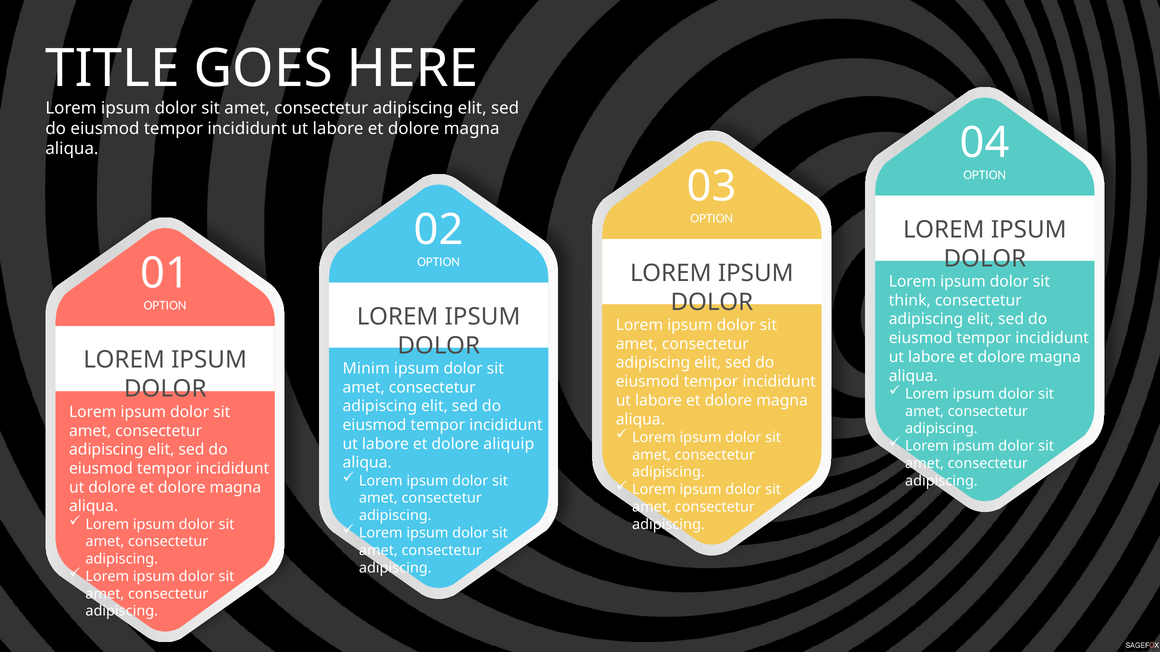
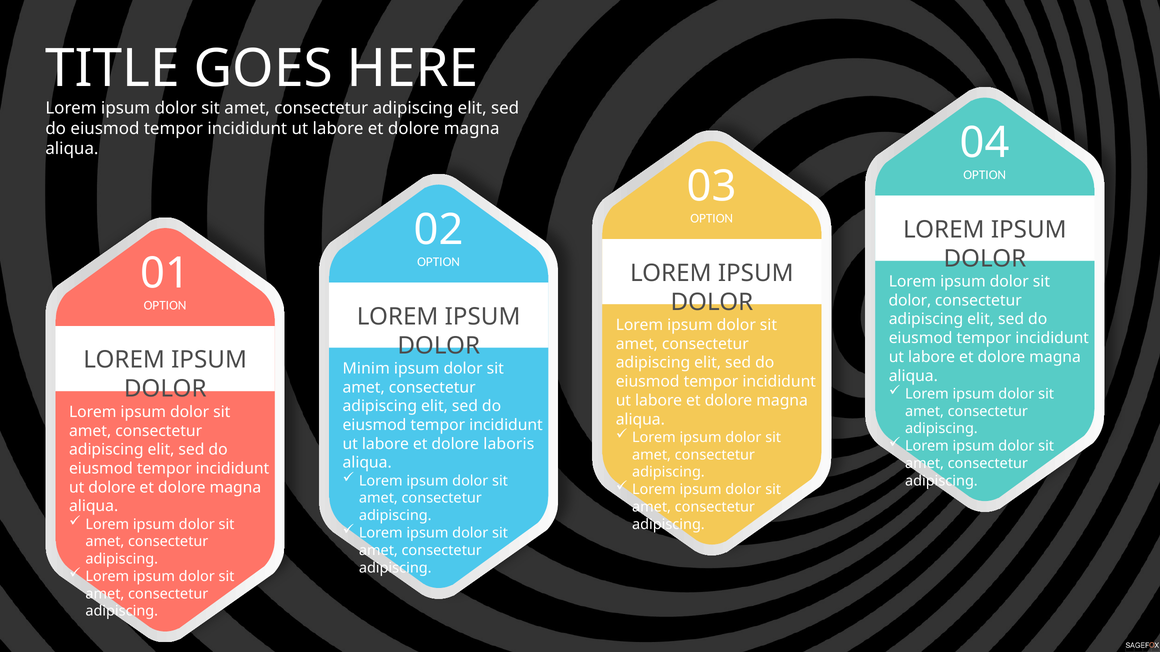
think: think -> dolor (910, 301)
aliquip: aliquip -> laboris (509, 444)
